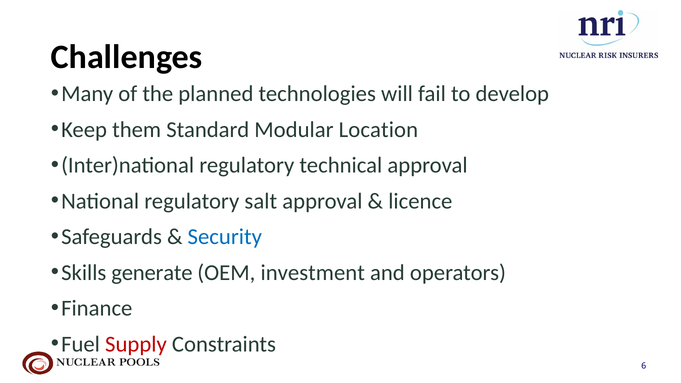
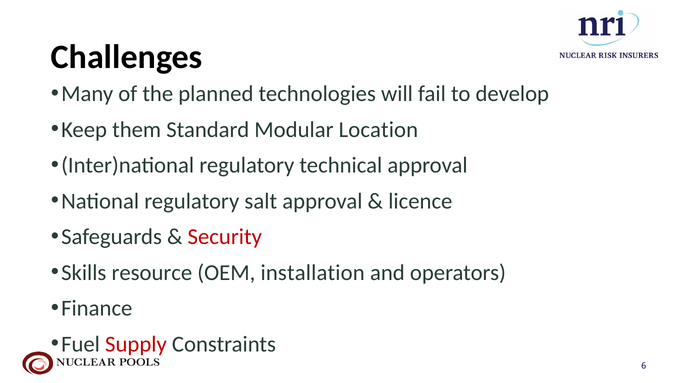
Security colour: blue -> red (225, 237)
generate: generate -> resource (152, 273)
investment: investment -> installation (313, 273)
